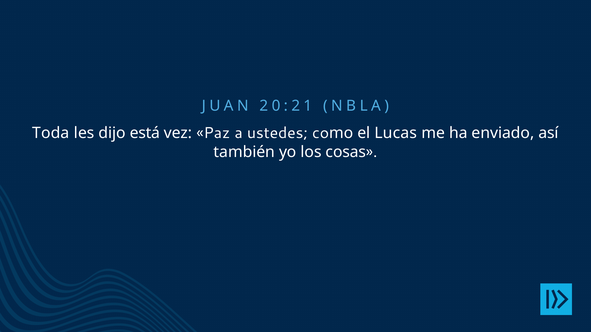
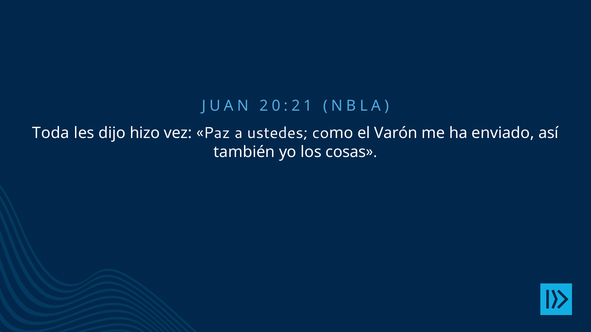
está: está -> hizo (145, 133)
Lucas: Lucas -> Varón (396, 133)
